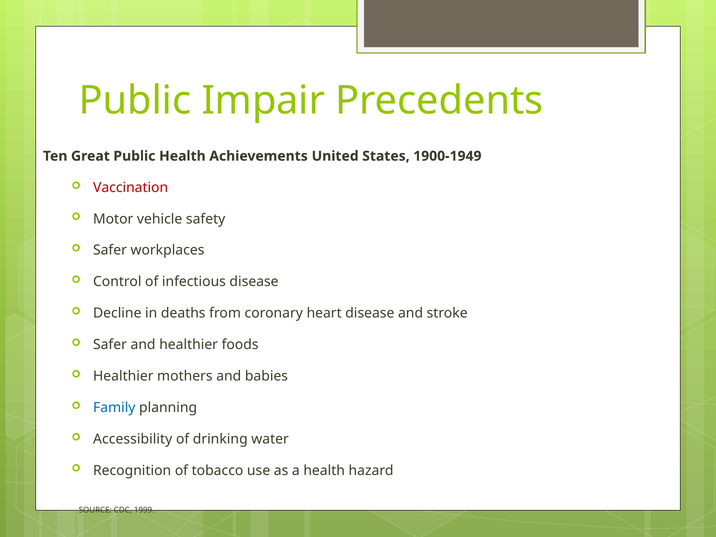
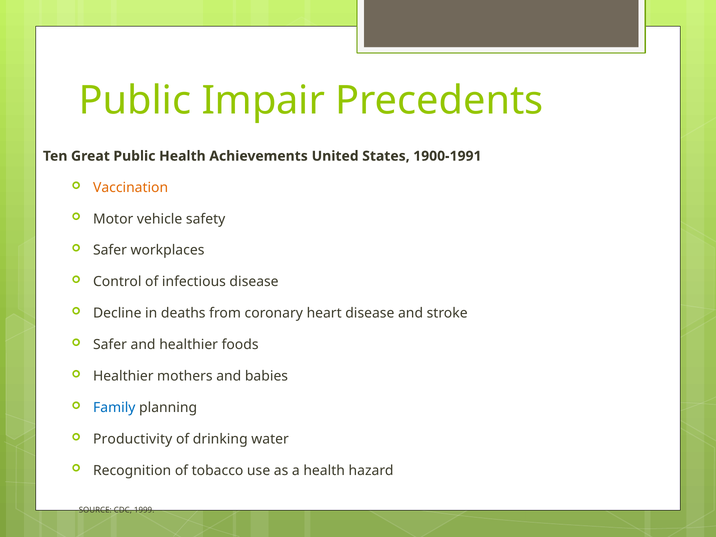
1900-1949: 1900-1949 -> 1900-1991 (447, 156)
Vaccination colour: red -> orange (131, 188)
Accessibility: Accessibility -> Productivity (133, 439)
